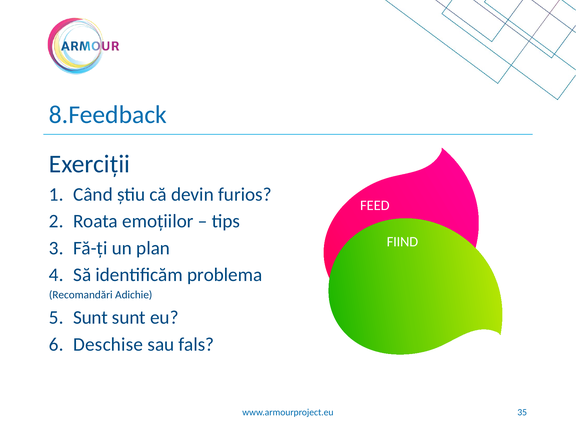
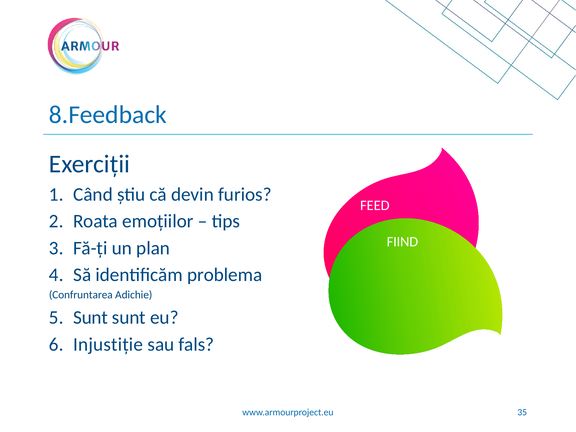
Recomandări: Recomandări -> Confruntarea (81, 295)
Deschise: Deschise -> Injustiție (108, 344)
